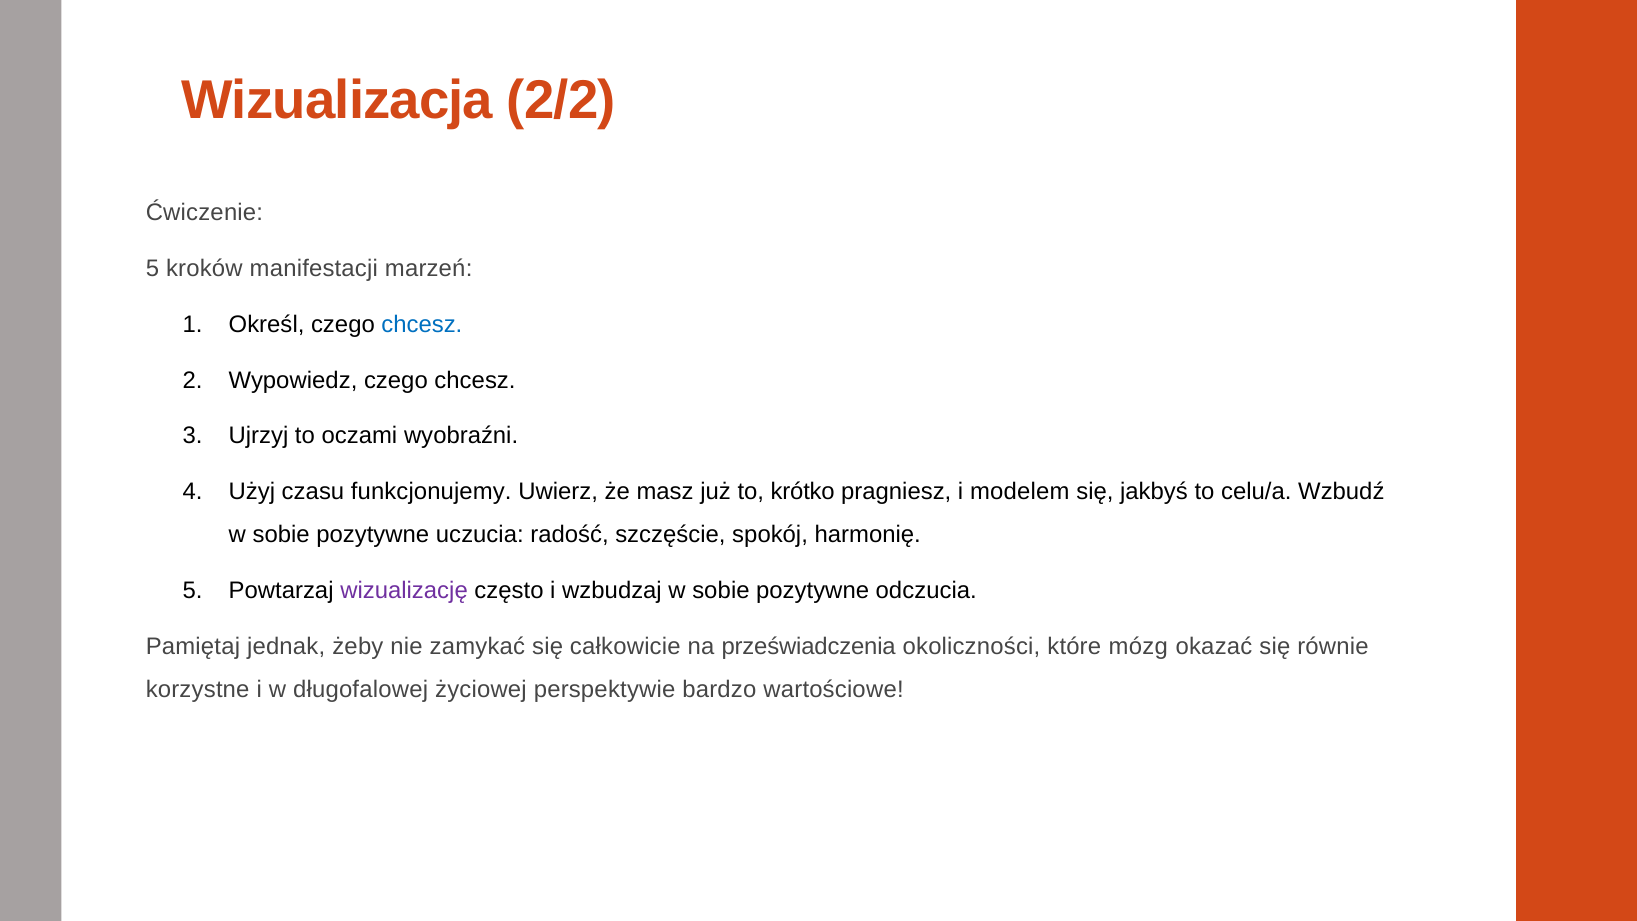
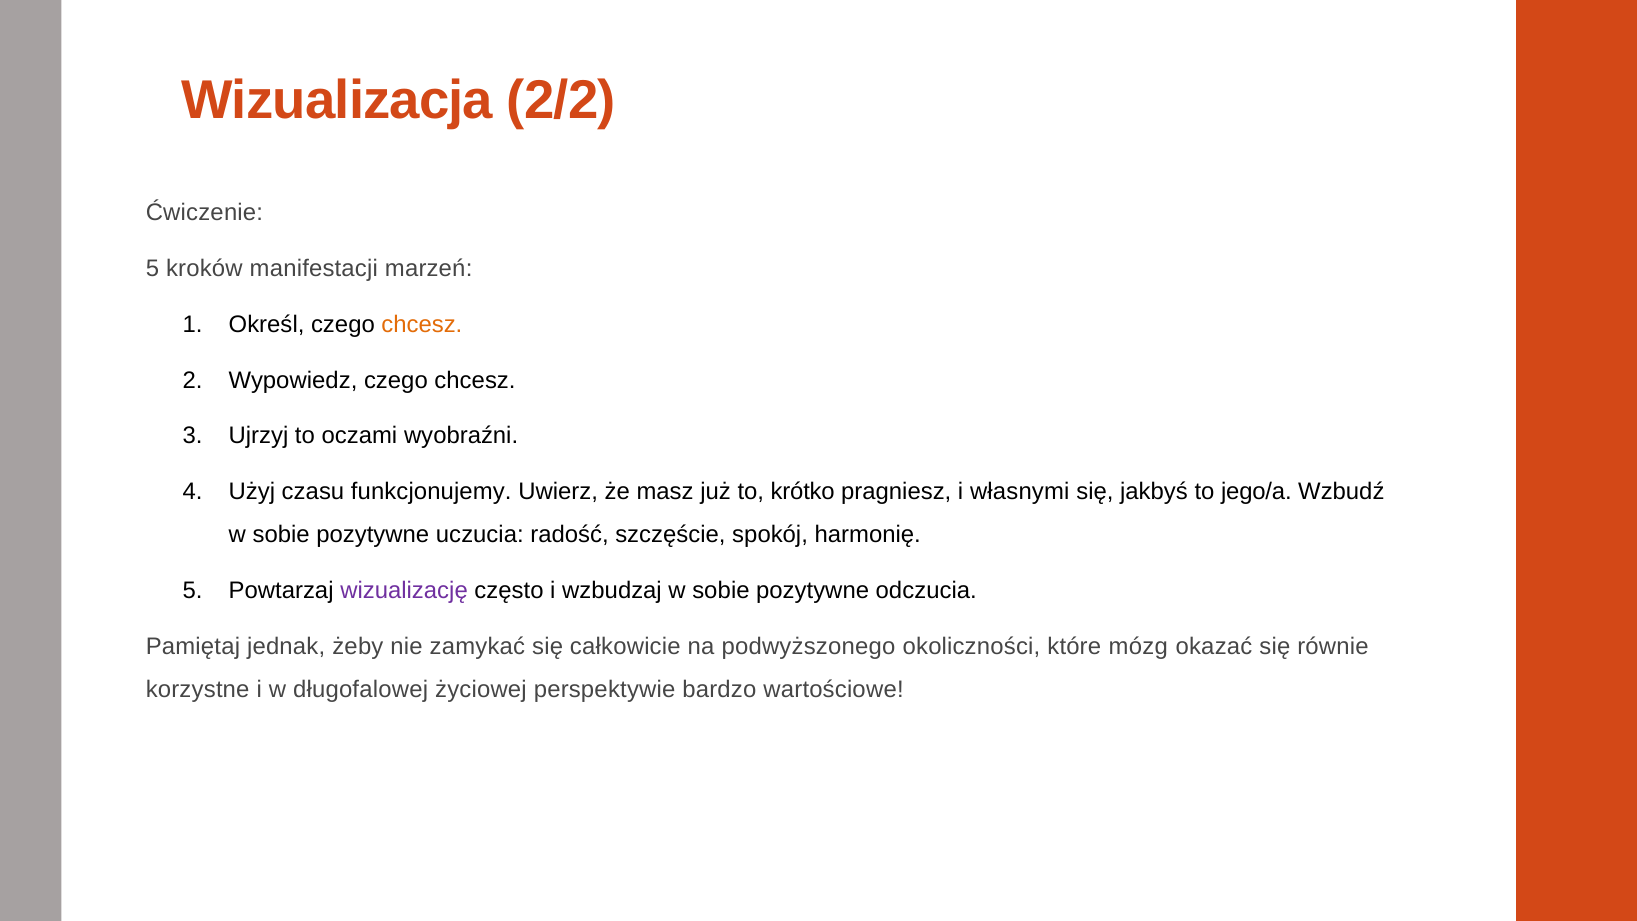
chcesz colour: blue -> orange (422, 325)
modelem: modelem -> własnymi (1020, 492)
celu/a: celu/a -> jego/a (1256, 492)
przeświadczenia: przeświadczenia -> podwyższonego (808, 646)
